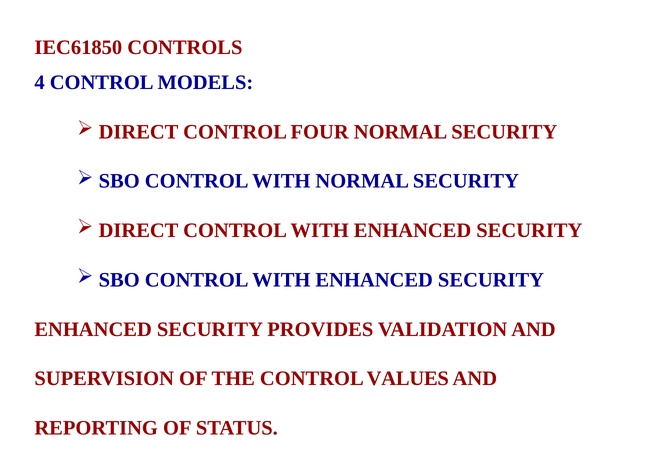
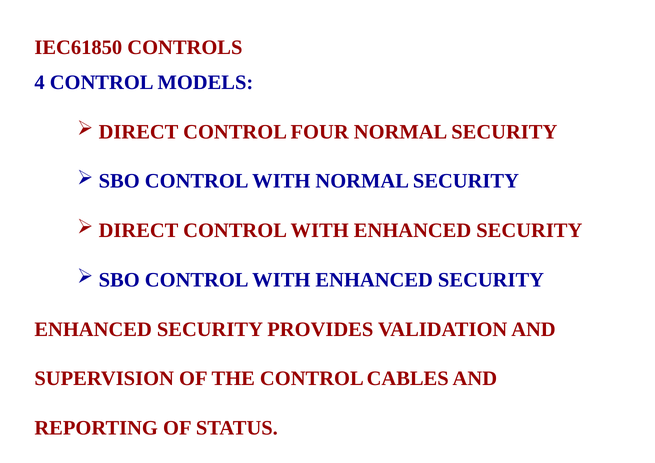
VALUES: VALUES -> CABLES (408, 379)
